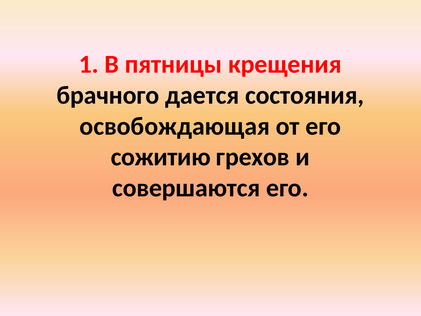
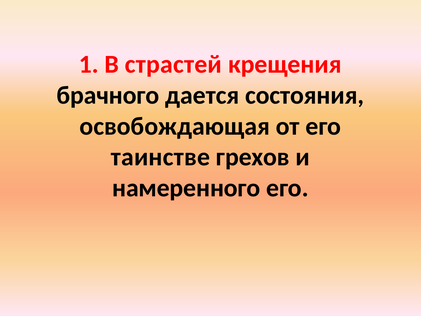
пятницы: пятницы -> страстей (173, 64)
сожитию: сожитию -> таинстве (160, 157)
совершаются: совершаются -> намеренного (186, 188)
